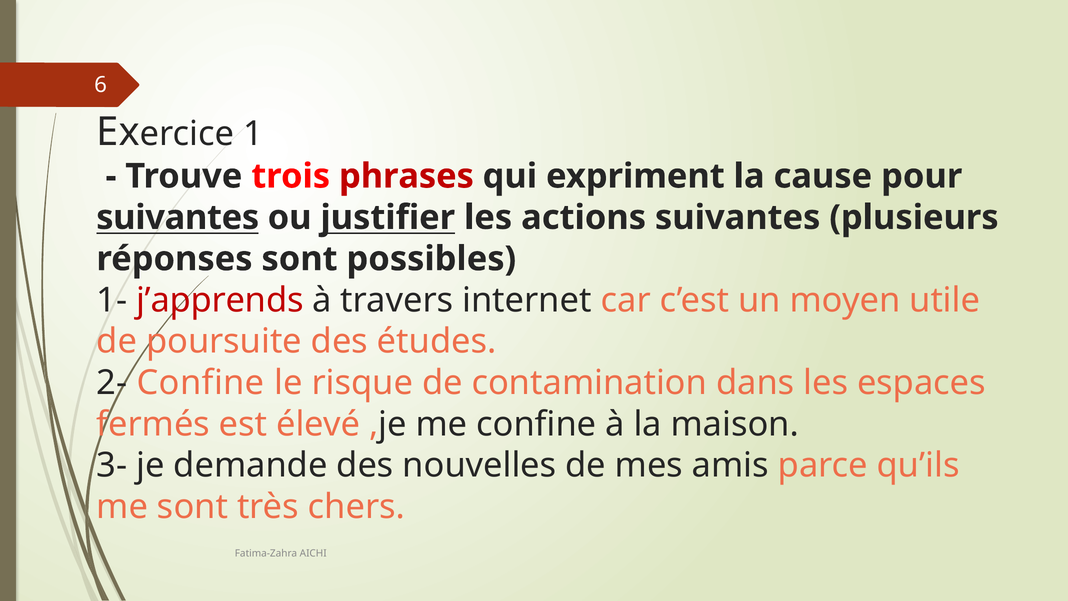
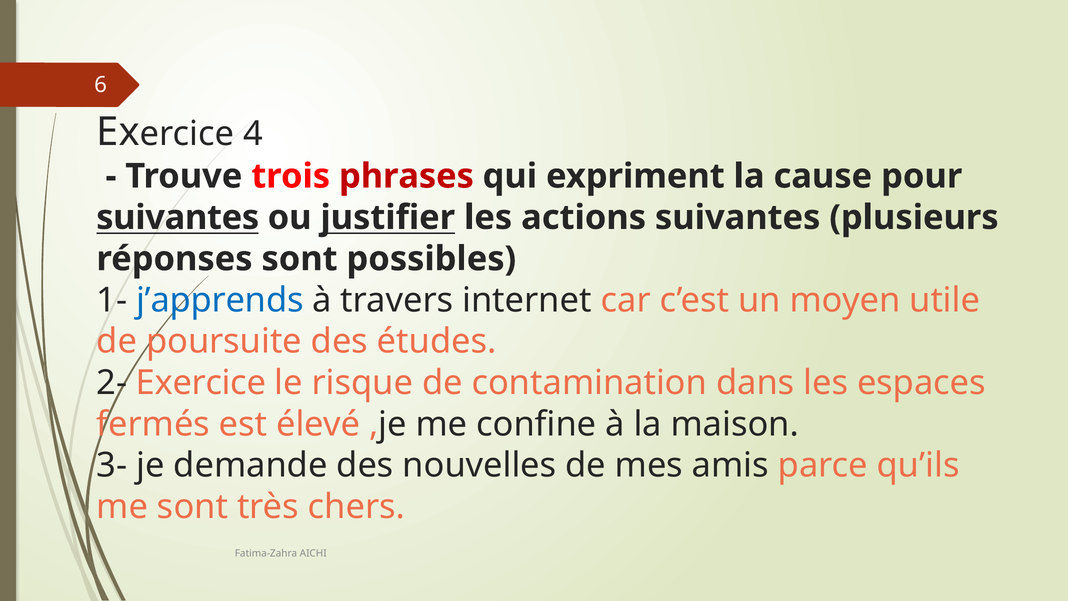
1: 1 -> 4 (253, 134)
j’apprends colour: red -> blue (220, 300)
2- Confine: Confine -> Exercice (201, 383)
